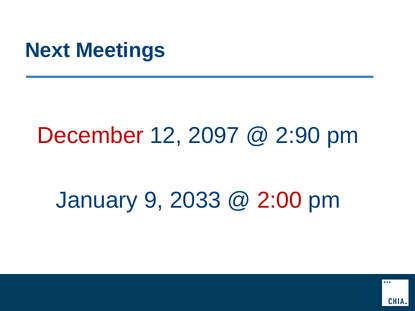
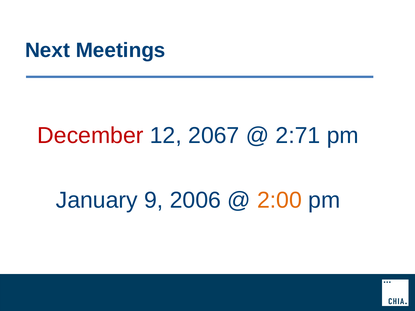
2097: 2097 -> 2067 (214, 136)
2:90: 2:90 -> 2:71 (298, 136)
2033: 2033 -> 2006 (195, 200)
2:00 colour: red -> orange (280, 200)
